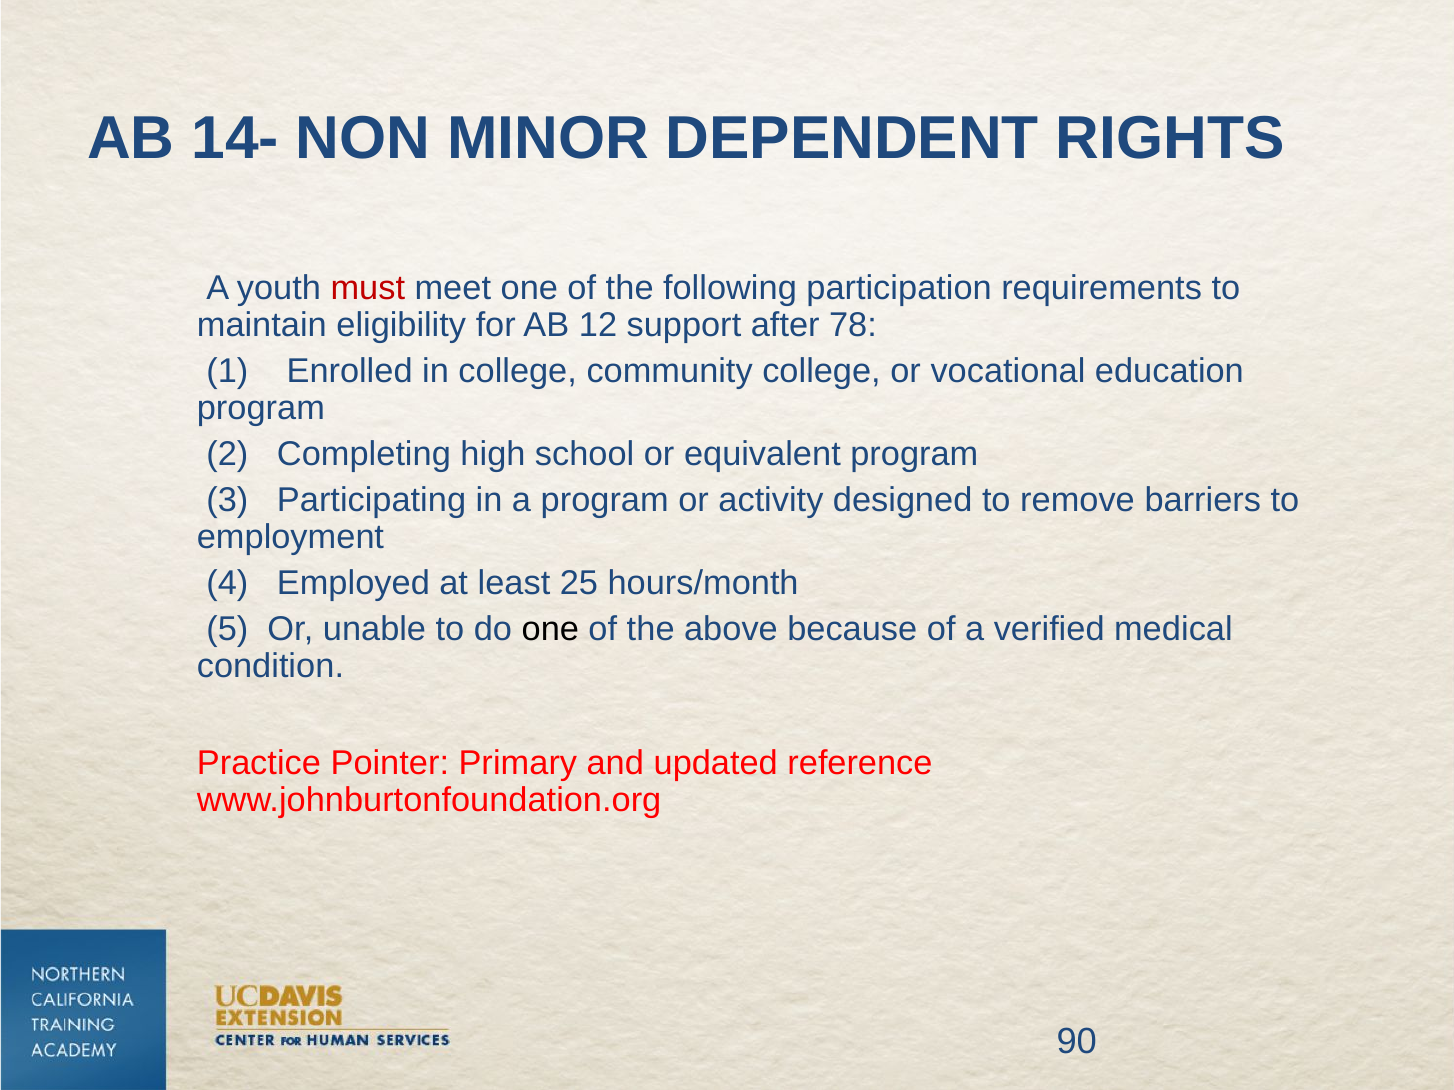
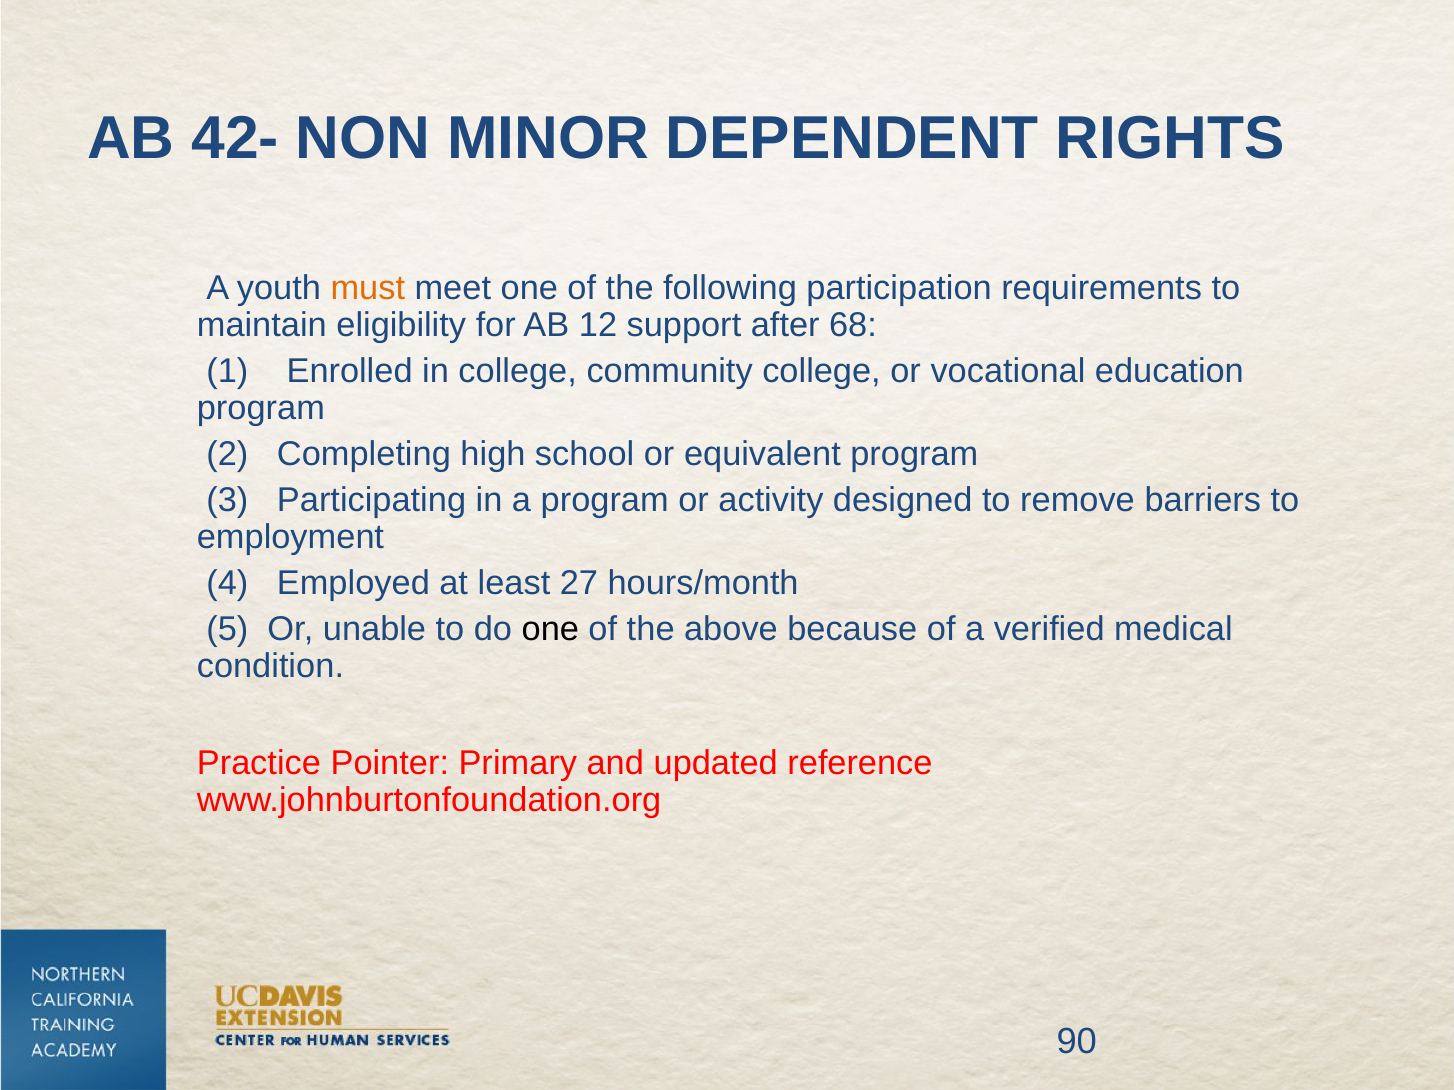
14-: 14- -> 42- (235, 139)
must colour: red -> orange (368, 288)
78: 78 -> 68 (853, 325)
25: 25 -> 27 (579, 584)
